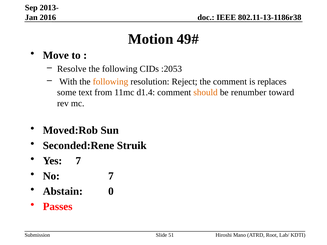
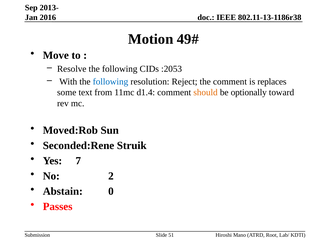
following colour: orange -> blue (110, 82)
renumber: renumber -> optionally (249, 93)
No 7: 7 -> 2 (111, 176)
